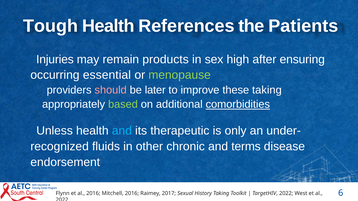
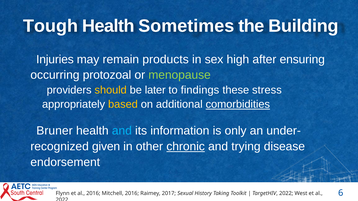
References: References -> Sometimes (186, 26)
Patients: Patients -> Building (303, 26)
essential: essential -> protozoal (107, 75)
should colour: pink -> yellow (111, 90)
improve: improve -> findings (200, 90)
these taking: taking -> stress (267, 90)
based colour: light green -> yellow (123, 105)
Unless: Unless -> Bruner (55, 131)
therapeutic: therapeutic -> information (180, 131)
fluids: fluids -> given (106, 147)
chronic underline: none -> present (186, 147)
terms: terms -> trying (246, 147)
